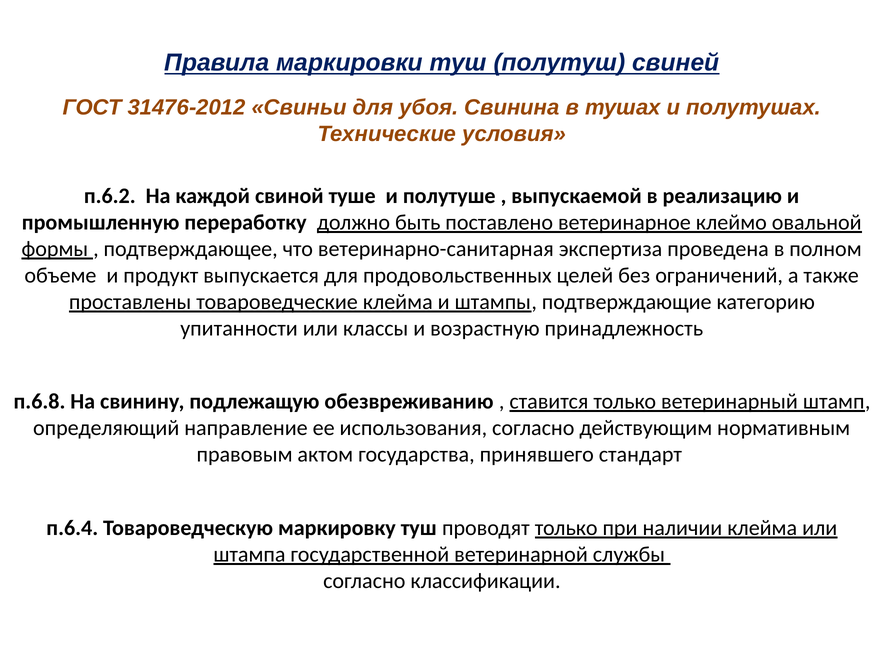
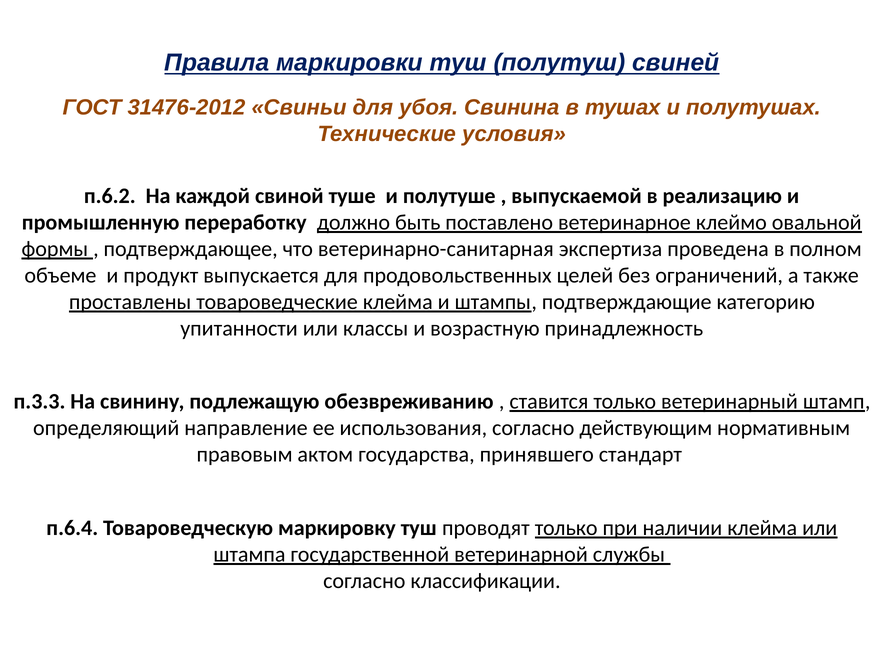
п.6.8: п.6.8 -> п.3.3 (39, 401)
